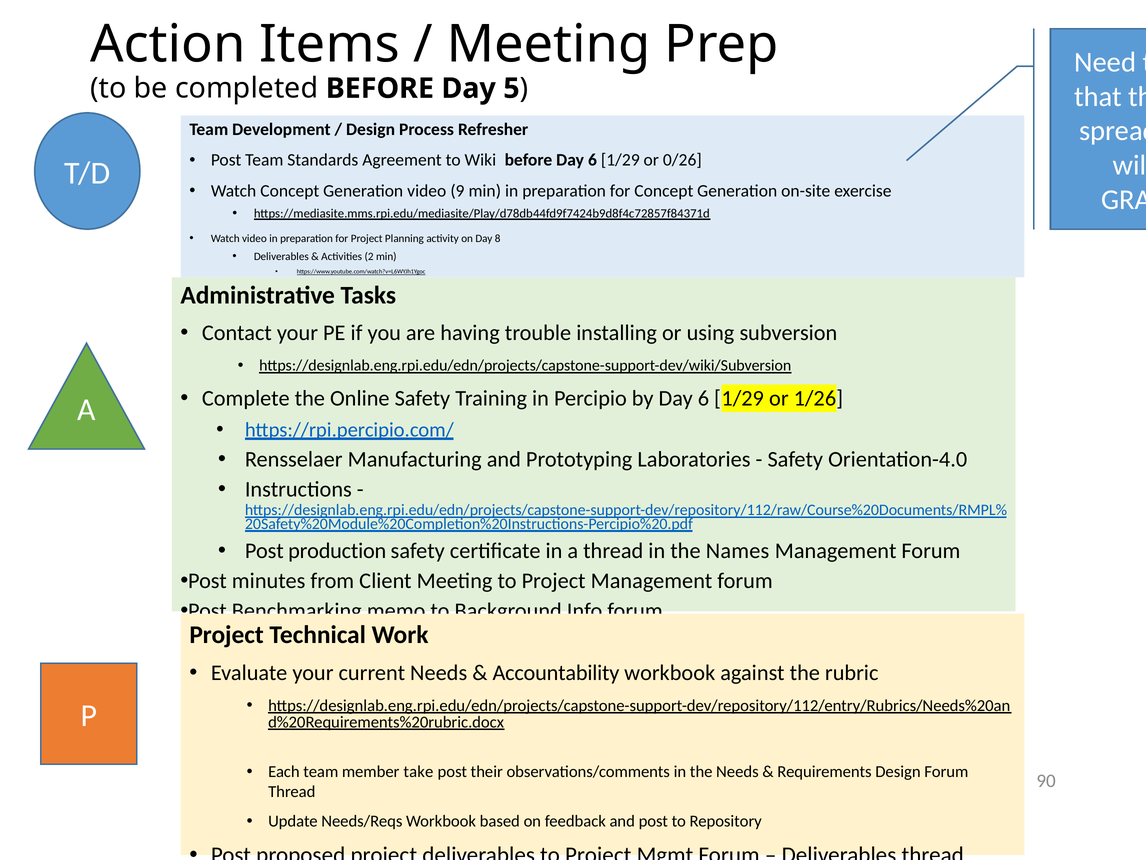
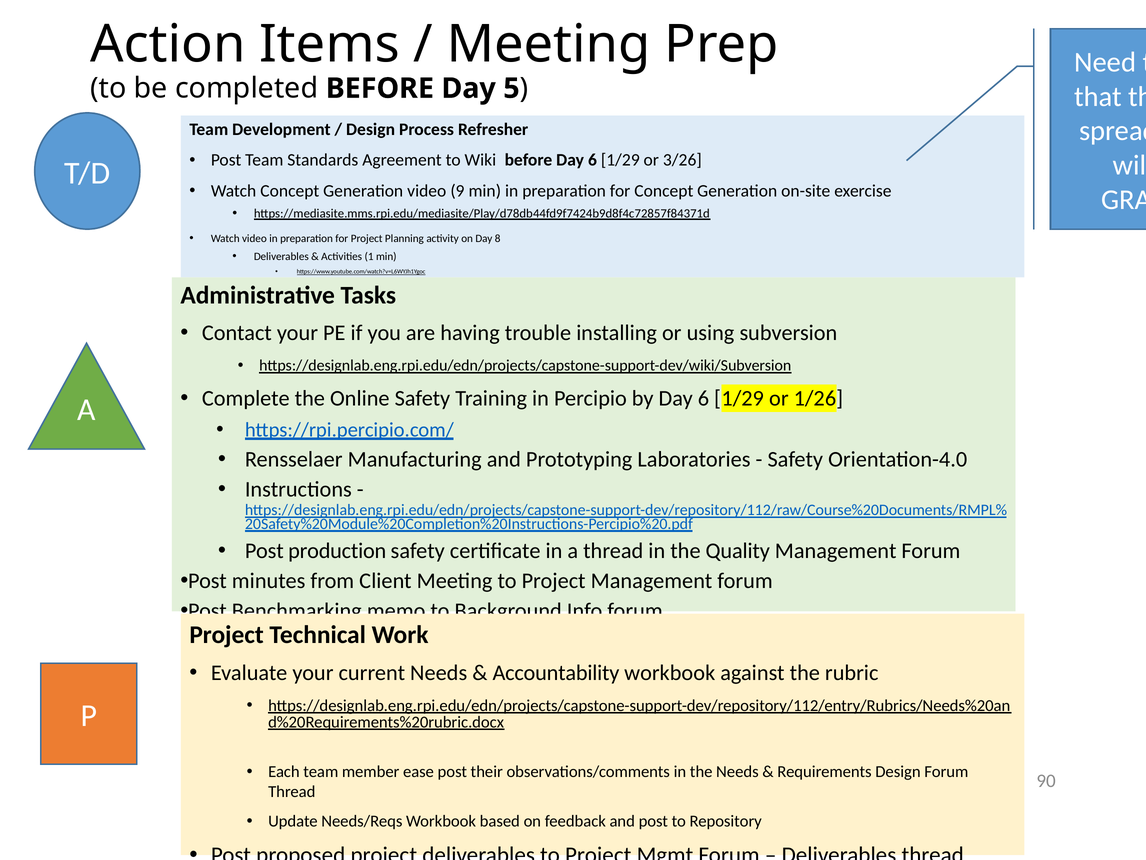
0/26: 0/26 -> 3/26 (682, 160)
2: 2 -> 1 (369, 256)
Names: Names -> Quality (738, 550)
take: take -> ease (419, 771)
